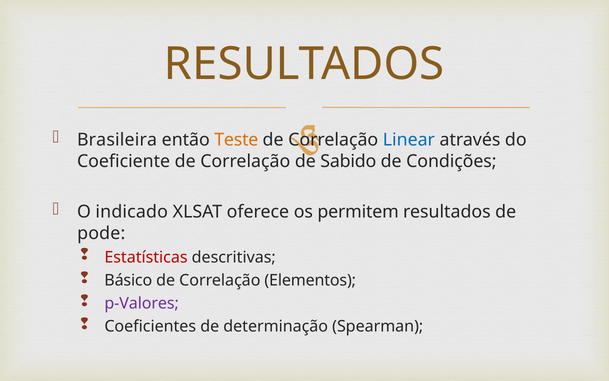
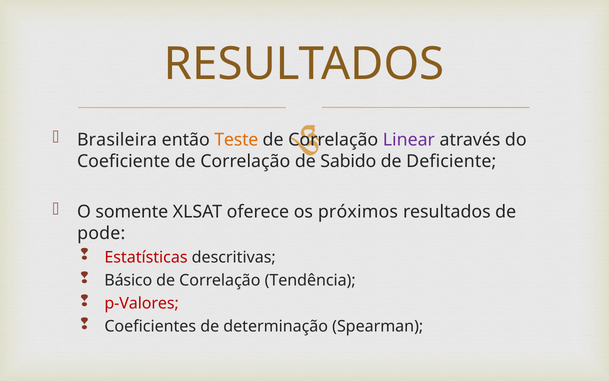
Linear colour: blue -> purple (409, 140)
Condições: Condições -> Deficiente (451, 161)
indicado: indicado -> somente (132, 212)
permitem: permitem -> próximos (358, 212)
Elementos: Elementos -> Tendência (310, 280)
p-Valores colour: purple -> red (142, 303)
